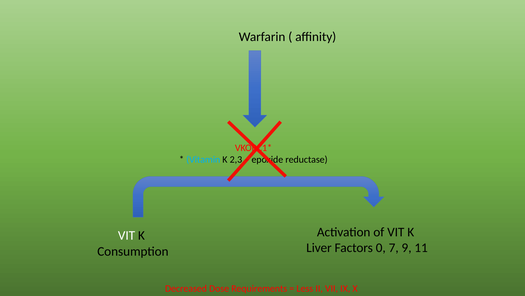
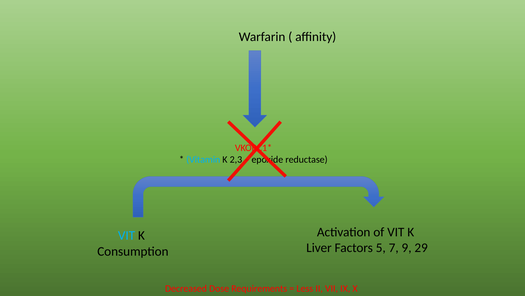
VIT colour: white -> light blue (127, 235)
0: 0 -> 5 (381, 247)
11: 11 -> 29 (421, 247)
